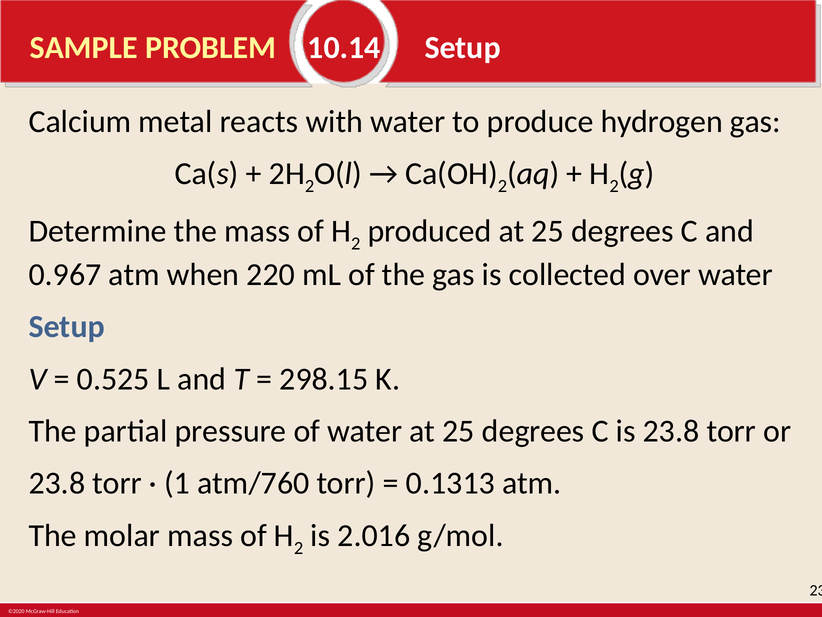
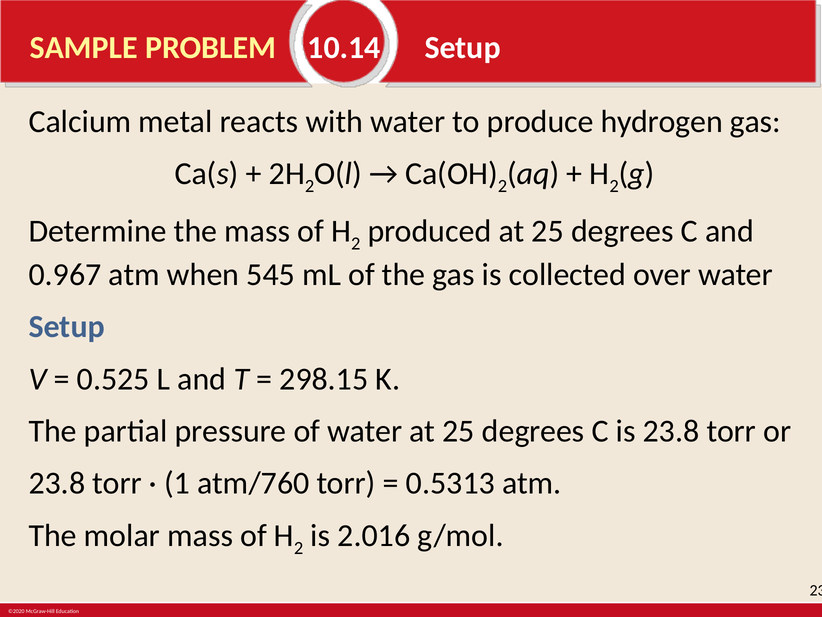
220: 220 -> 545 (271, 274)
0.1313: 0.1313 -> 0.5313 (450, 483)
